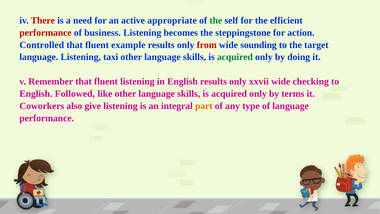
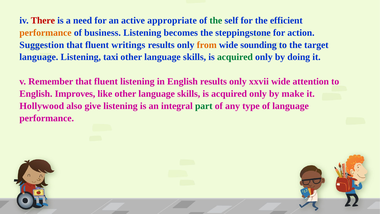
performance colour: red -> orange (46, 33)
Controlled: Controlled -> Suggestion (42, 45)
example: example -> writings (128, 45)
from colour: red -> orange (207, 45)
checking: checking -> attention (311, 81)
Followed: Followed -> Improves (75, 94)
terms: terms -> make (293, 94)
Coworkers: Coworkers -> Hollywood (42, 106)
part colour: orange -> green (204, 106)
